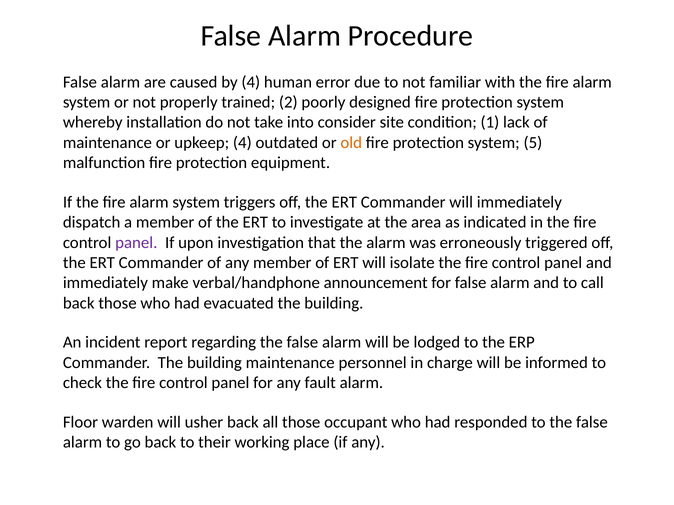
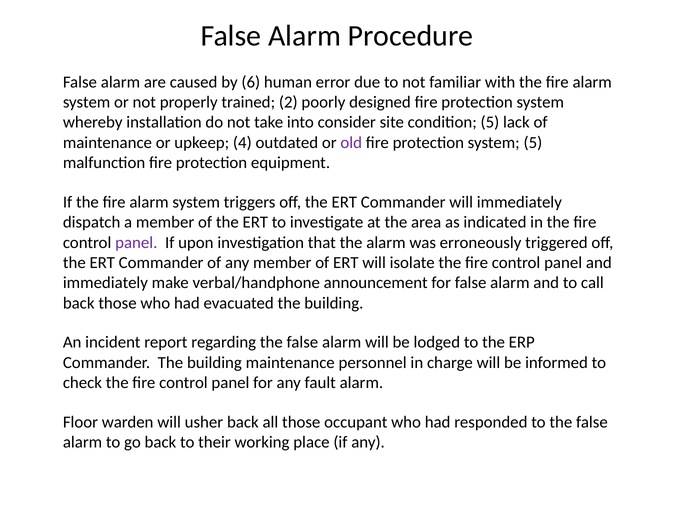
by 4: 4 -> 6 (251, 82)
condition 1: 1 -> 5 (490, 122)
old colour: orange -> purple (351, 143)
